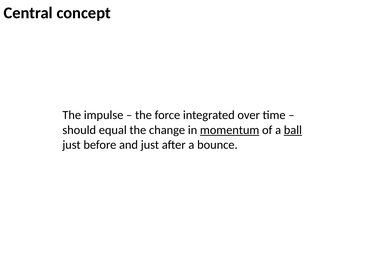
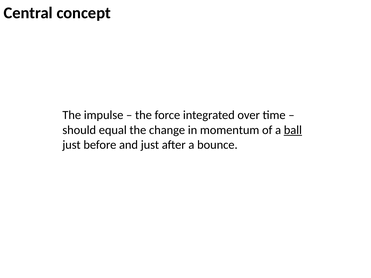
momentum underline: present -> none (230, 130)
